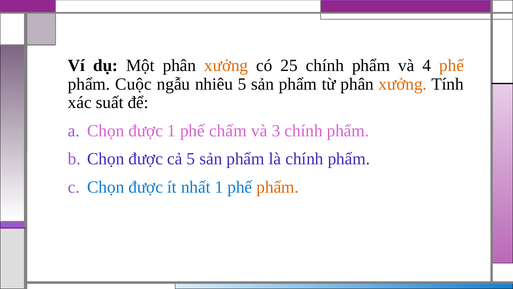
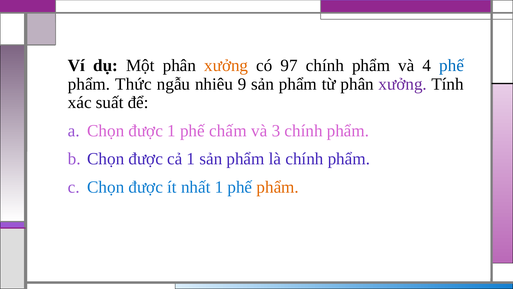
25: 25 -> 97 (289, 66)
phế colour: orange -> blue (452, 66)
Cuộc: Cuộc -> Thức (133, 84)
nhiêu 5: 5 -> 9 (242, 84)
xưởng colour: orange -> purple (403, 84)
cả 5: 5 -> 1 (191, 159)
